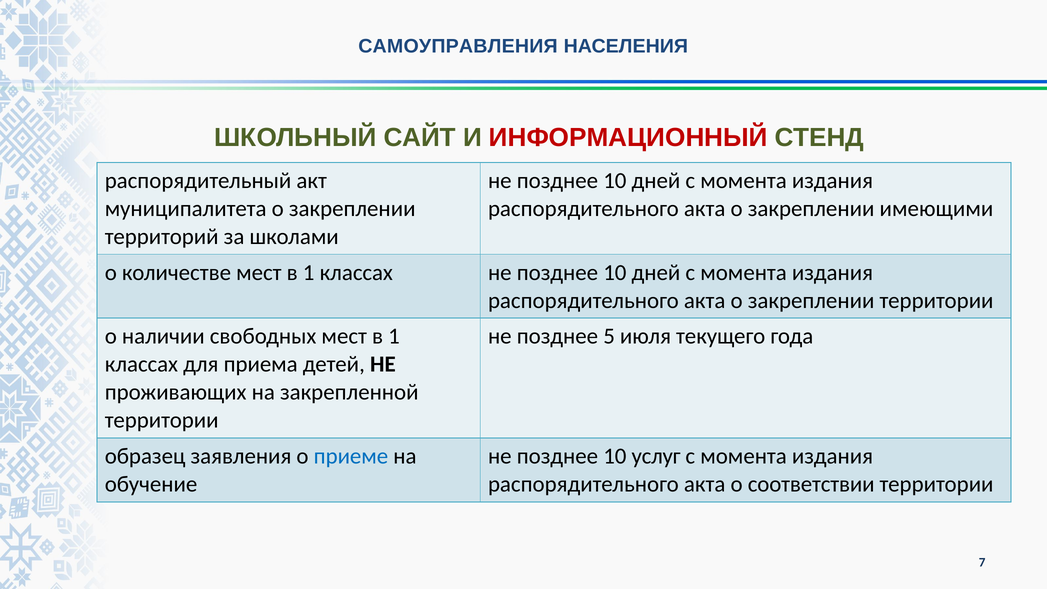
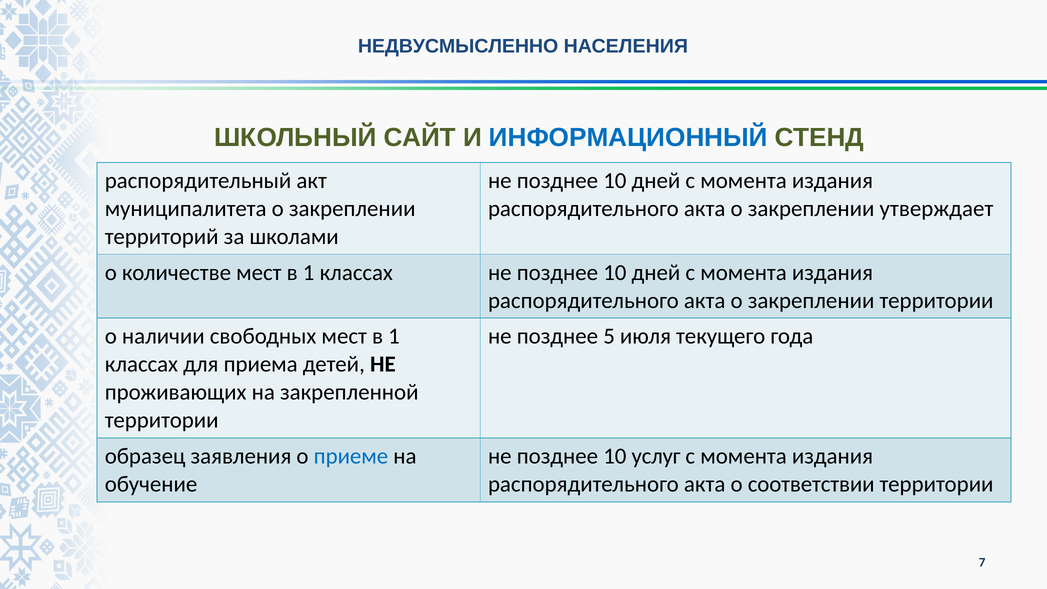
САМОУПРАВЛЕНИЯ: САМОУПРАВЛЕНИЯ -> НЕДВУСМЫСЛЕННО (458, 46)
ИНФОРМАЦИОННЫЙ colour: red -> blue (628, 137)
имеющими: имеющими -> утверждает (936, 209)
